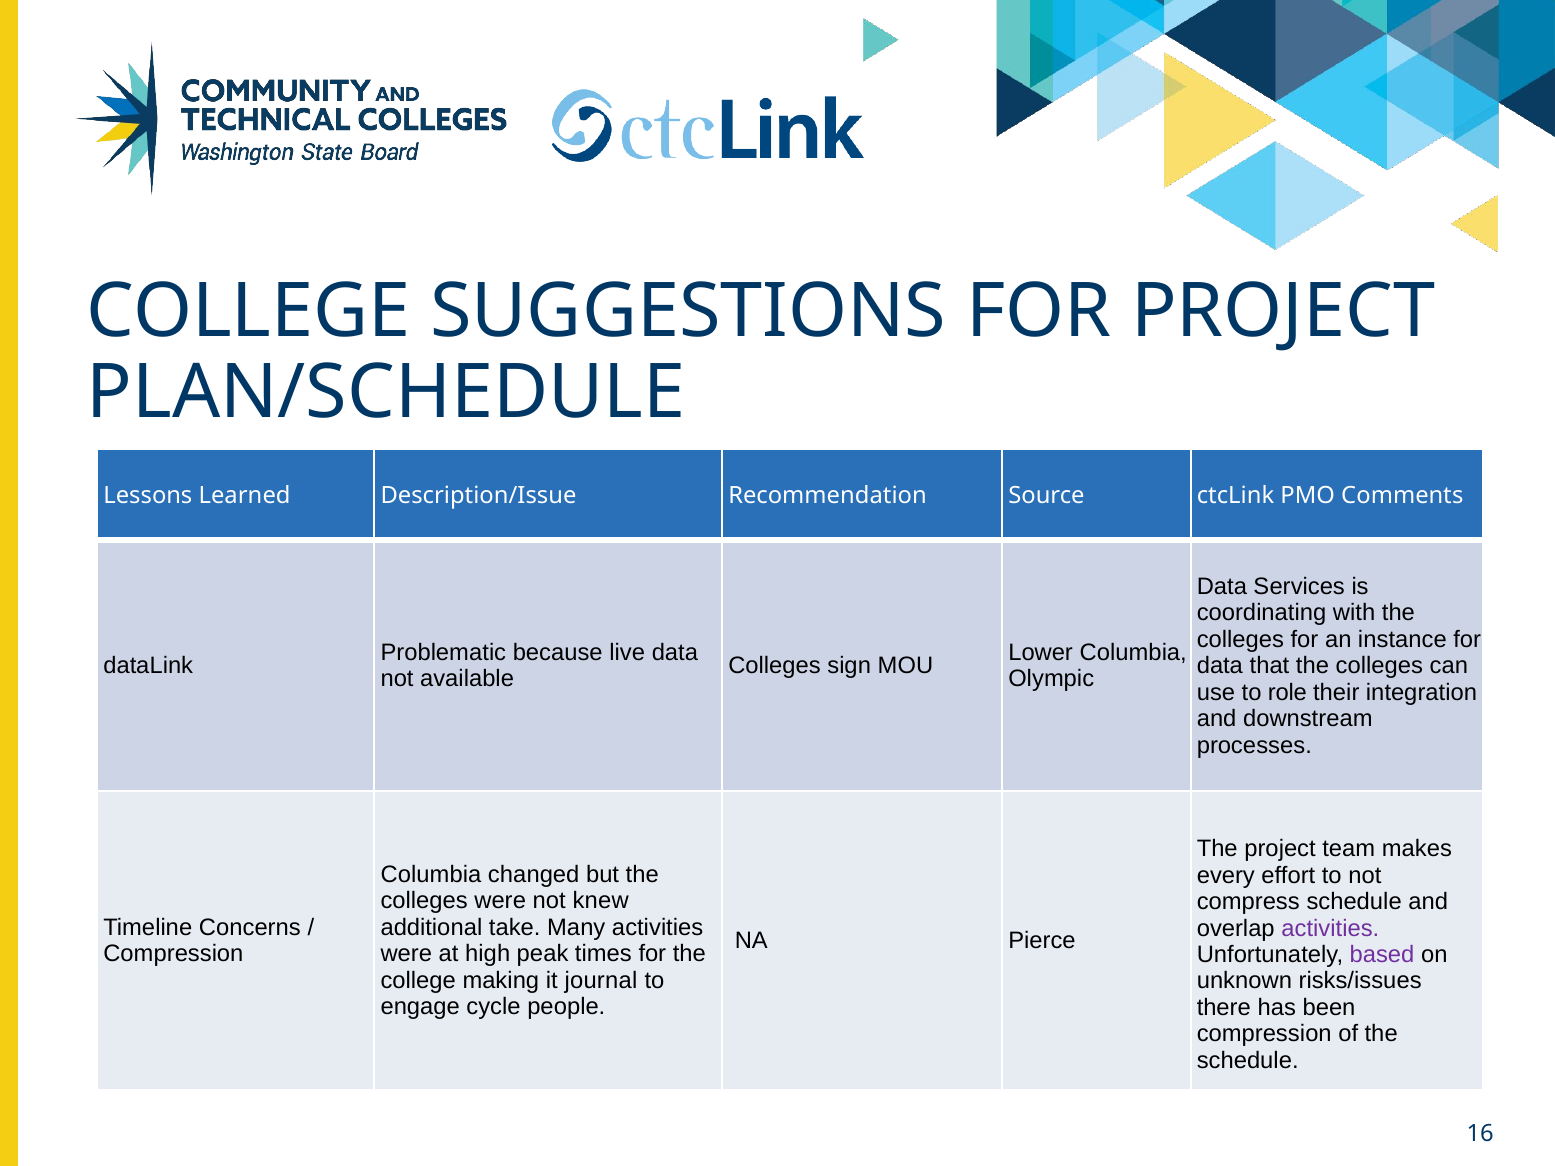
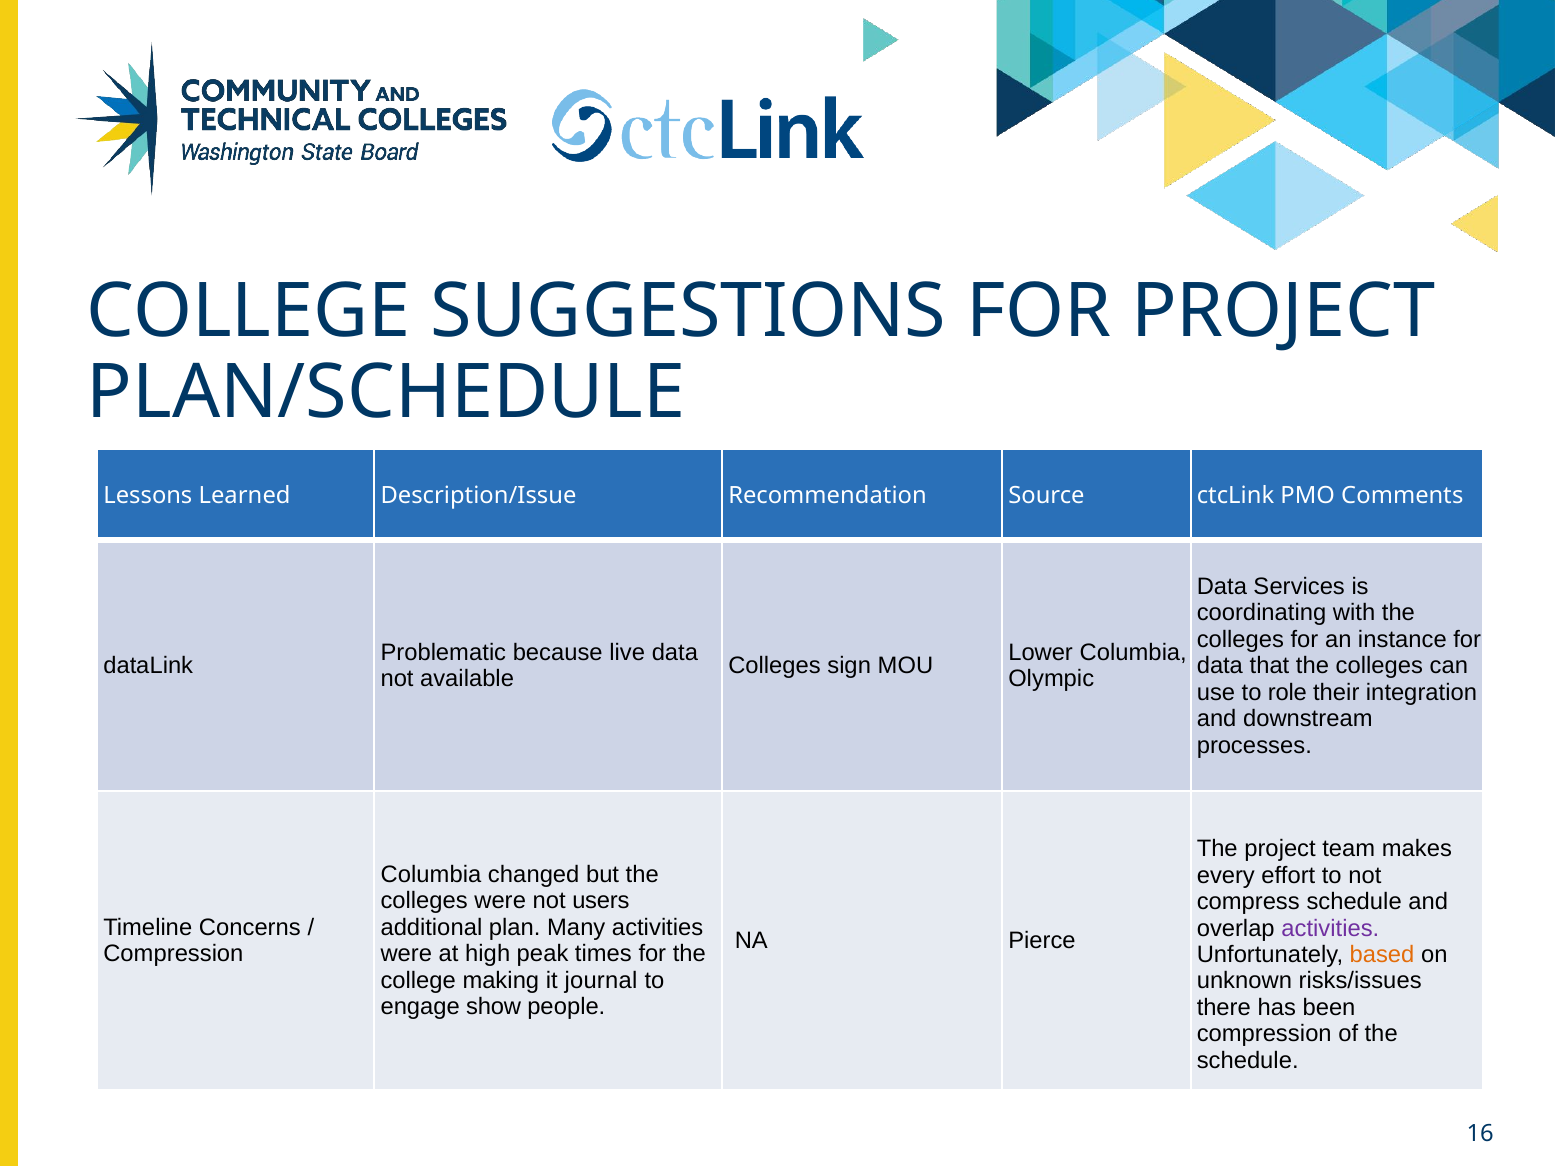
knew: knew -> users (601, 901)
take: take -> plan (515, 928)
based colour: purple -> orange (1382, 955)
cycle: cycle -> show (494, 1007)
